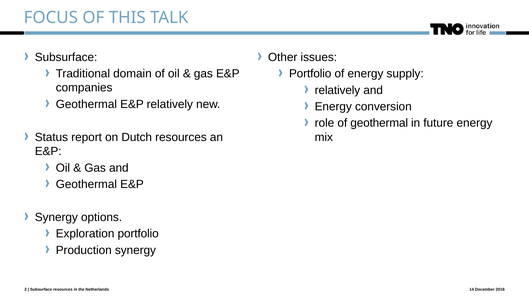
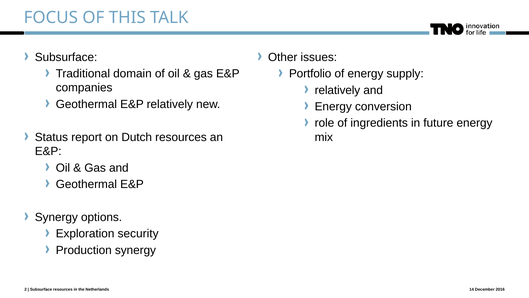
of geothermal: geothermal -> ingredients (379, 123)
Exploration portfolio: portfolio -> security (138, 233)
